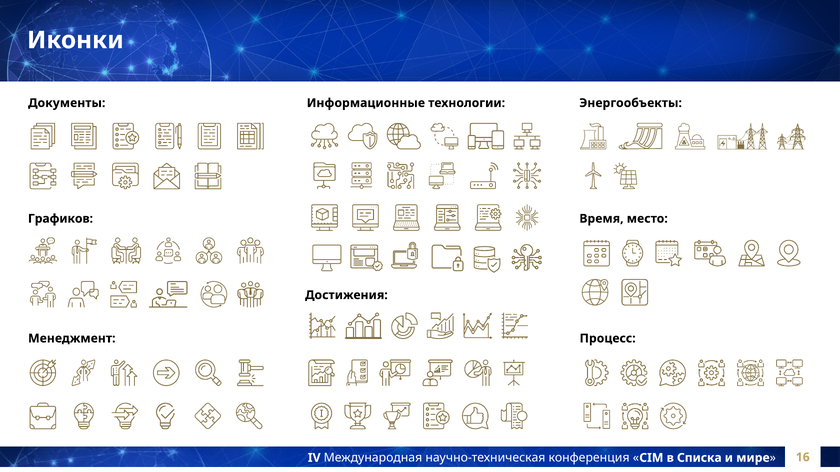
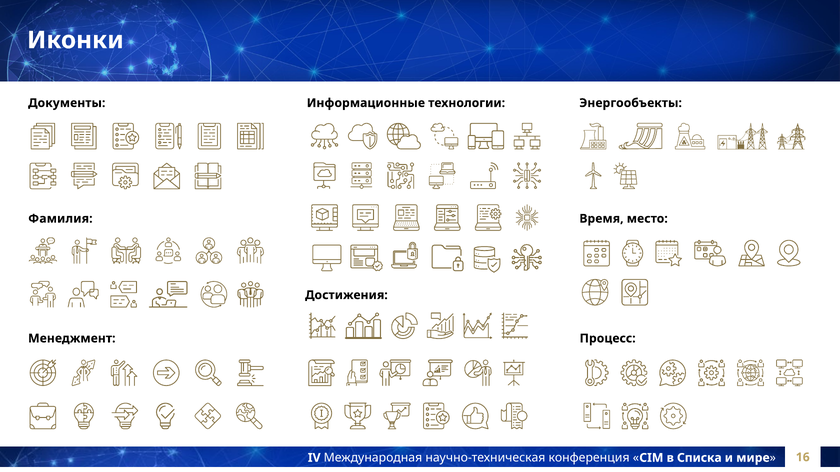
Графиков: Графиков -> Фамилия (60, 219)
